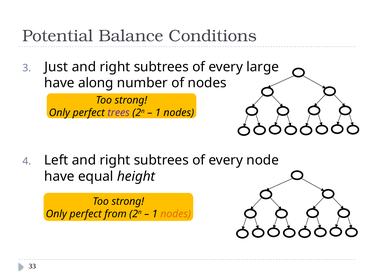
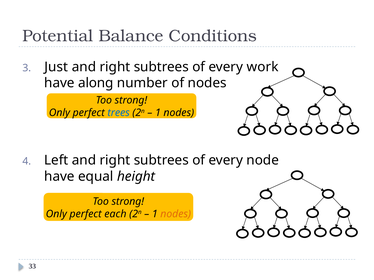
large: large -> work (263, 67)
trees colour: purple -> blue (119, 113)
from: from -> each (115, 214)
